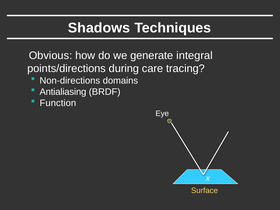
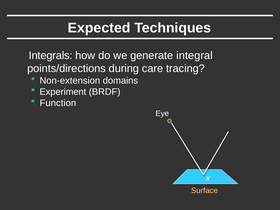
Shadows: Shadows -> Expected (99, 28)
Obvious: Obvious -> Integrals (51, 55)
Non-directions: Non-directions -> Non-extension (70, 81)
Antialiasing: Antialiasing -> Experiment (63, 92)
